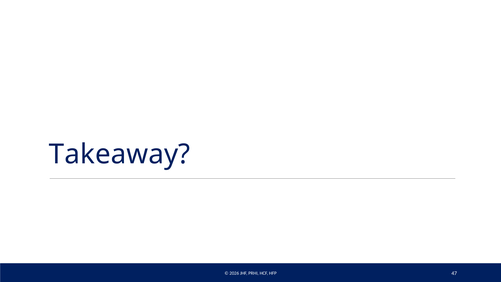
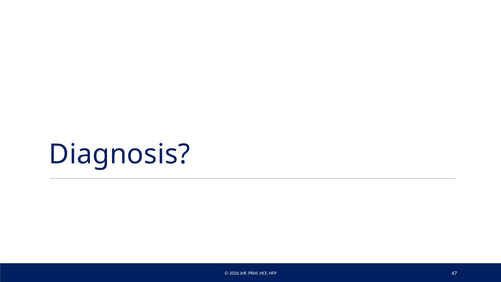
Takeaway: Takeaway -> Diagnosis (120, 154)
